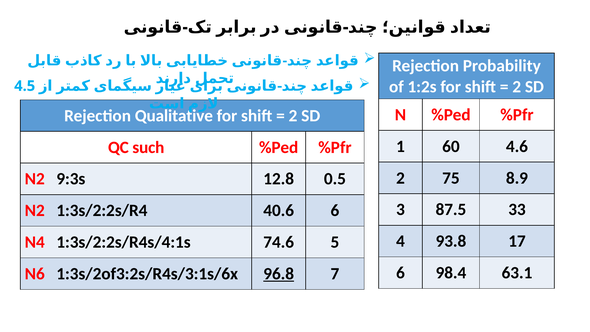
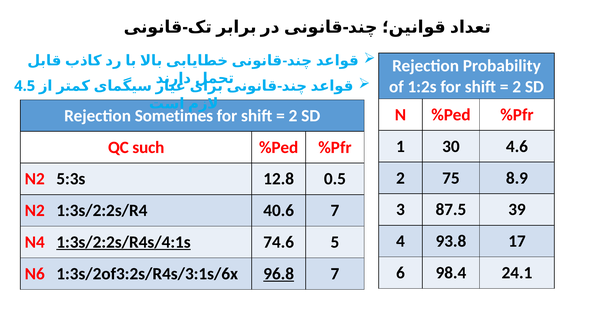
Qualitative: Qualitative -> Sometimes (174, 116)
60: 60 -> 30 (451, 146)
9:3s: 9:3s -> 5:3s (71, 179)
33: 33 -> 39 (517, 210)
40.6 6: 6 -> 7 (335, 211)
1:3s/2:2s/R4s/4:1s underline: none -> present (123, 242)
63.1: 63.1 -> 24.1 (517, 273)
